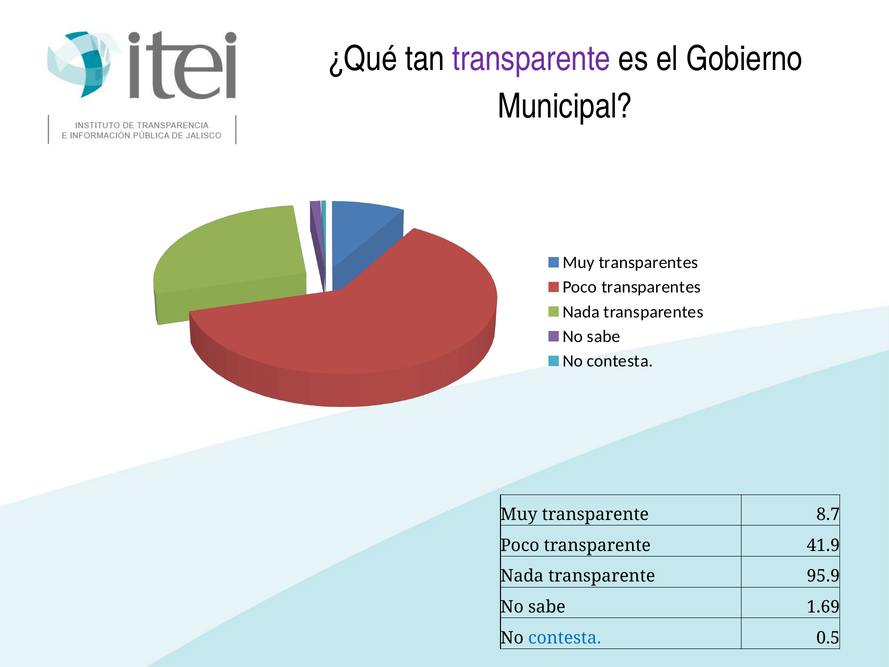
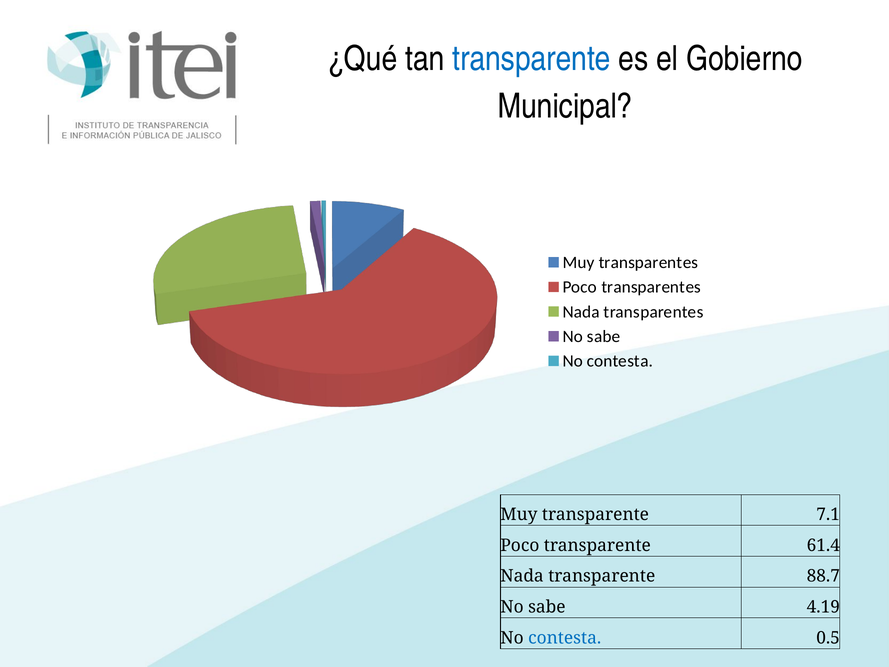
transparente colour: purple -> blue (532, 59)
8.7: 8.7 -> 7.1 (828, 514)
41.9: 41.9 -> 61.4 (823, 545)
95.9: 95.9 -> 88.7 (823, 576)
1.69: 1.69 -> 4.19 (823, 607)
